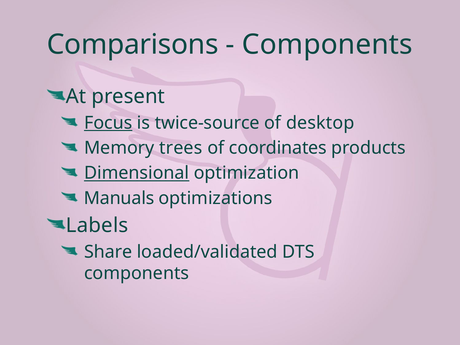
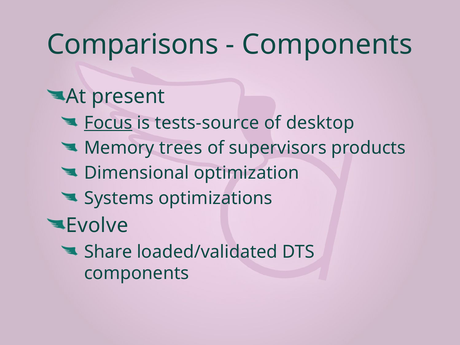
twice-source: twice-source -> tests-source (207, 123)
coordinates: coordinates -> supervisors (278, 148)
Dimensional underline: present -> none (137, 173)
Manuals: Manuals -> Systems (119, 198)
Labels: Labels -> Evolve (97, 225)
